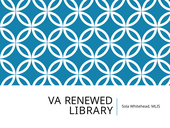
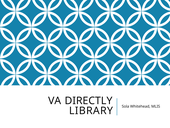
RENEWED: RENEWED -> DIRECTLY (89, 100)
